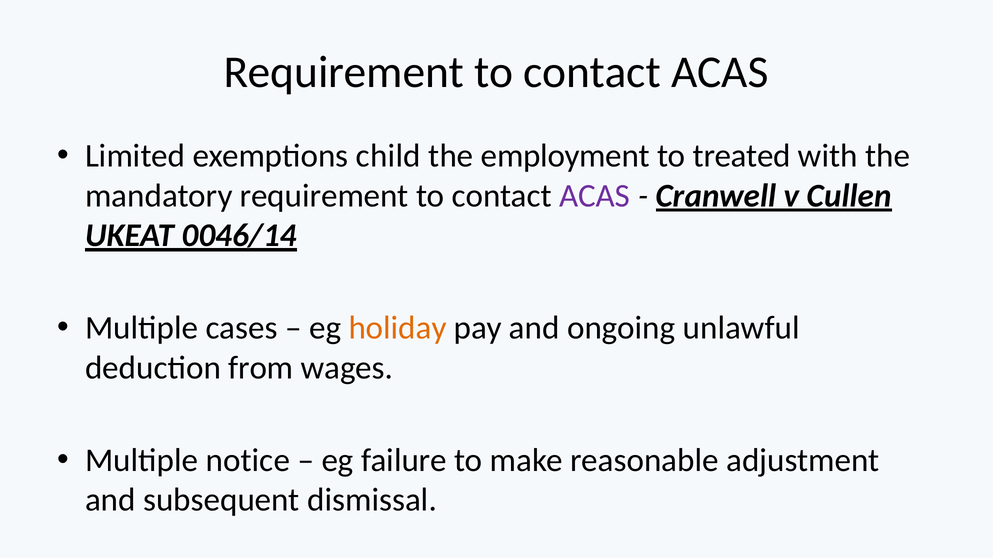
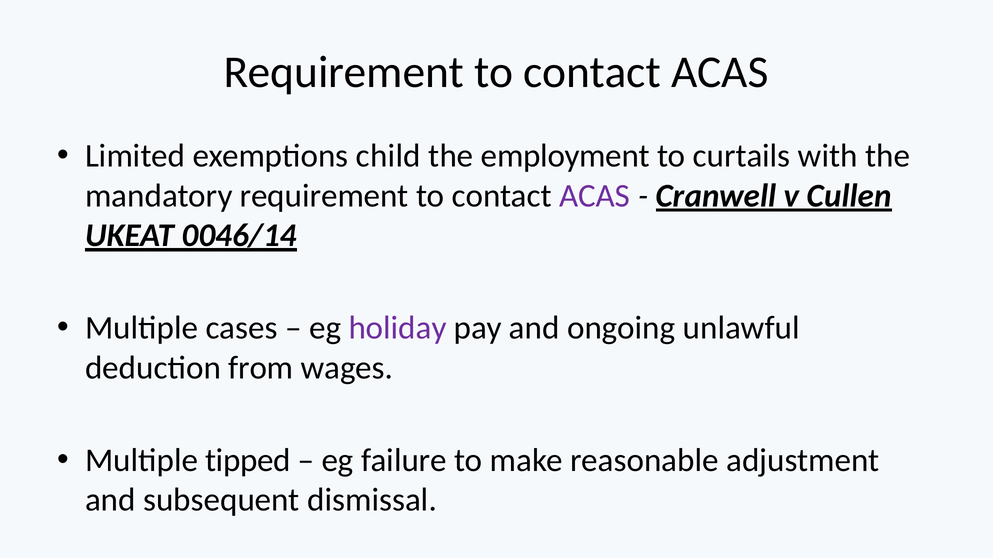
treated: treated -> curtails (742, 156)
holiday colour: orange -> purple (398, 328)
notice: notice -> tipped (248, 461)
